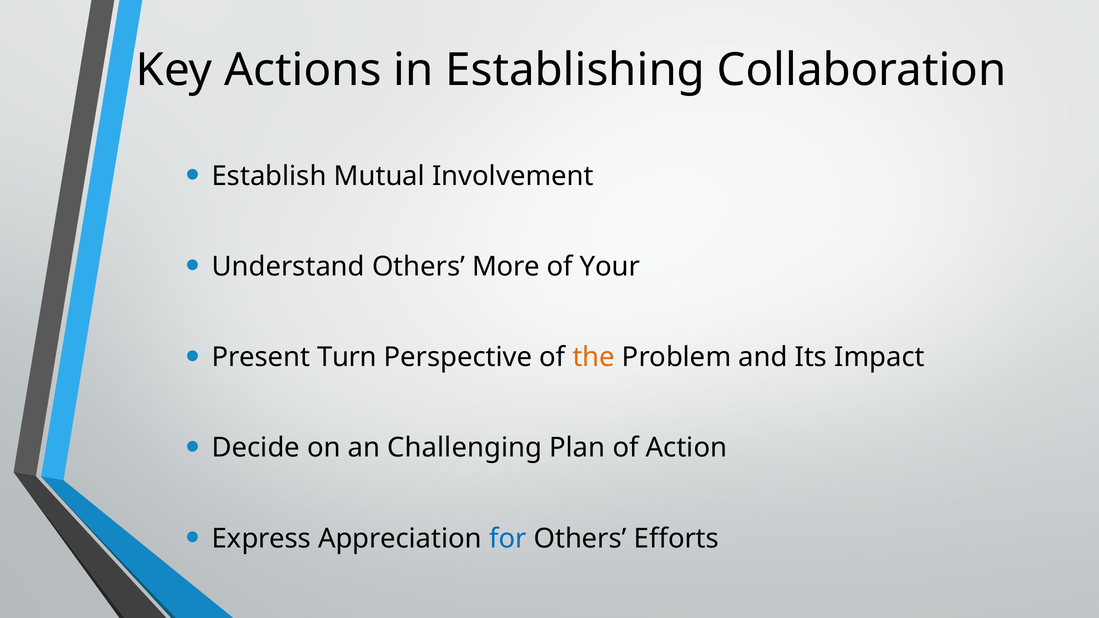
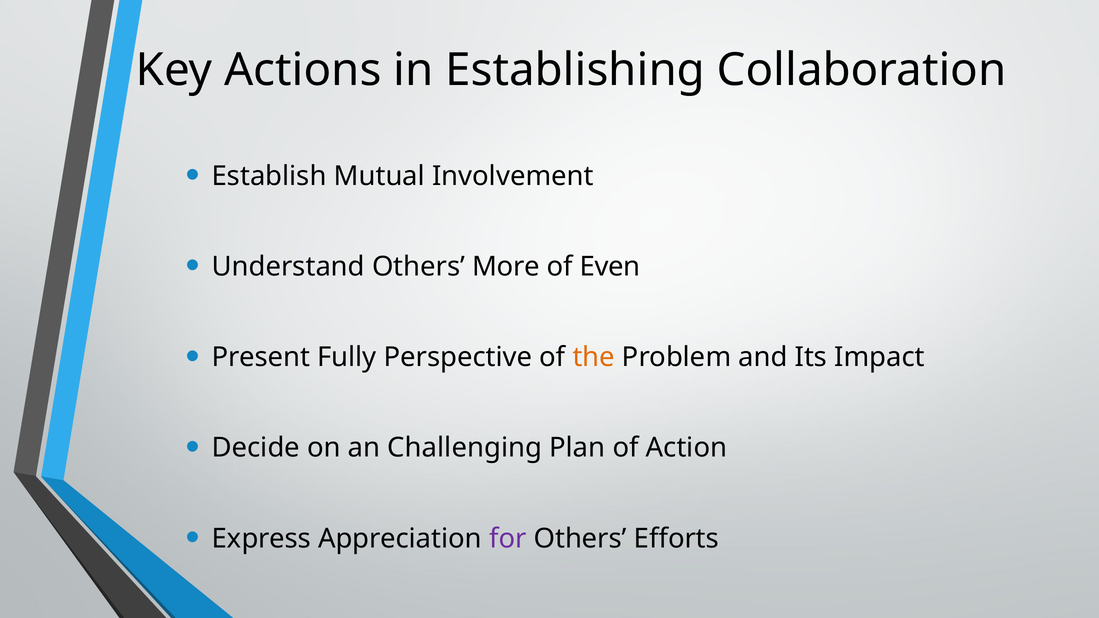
Your: Your -> Even (610, 267)
Turn: Turn -> Fully (347, 357)
for colour: blue -> purple (508, 539)
